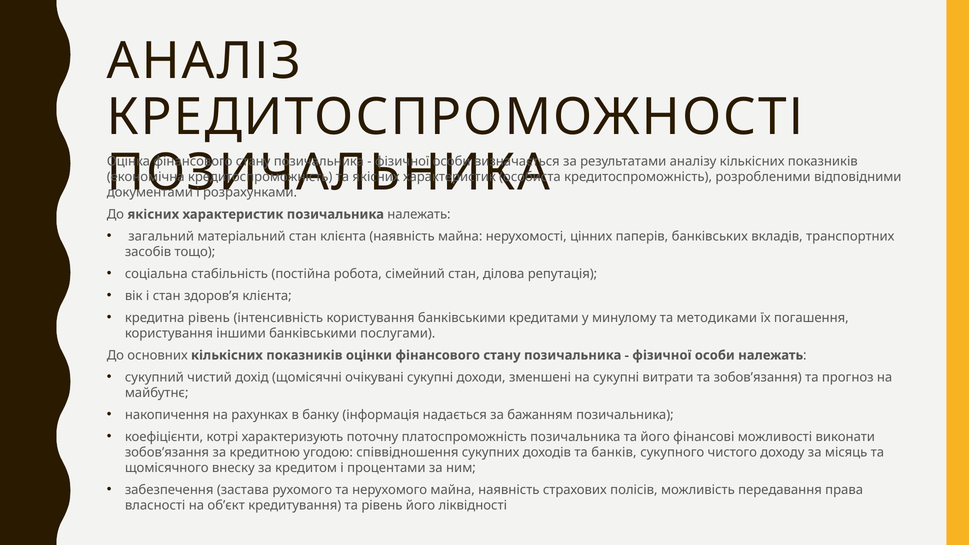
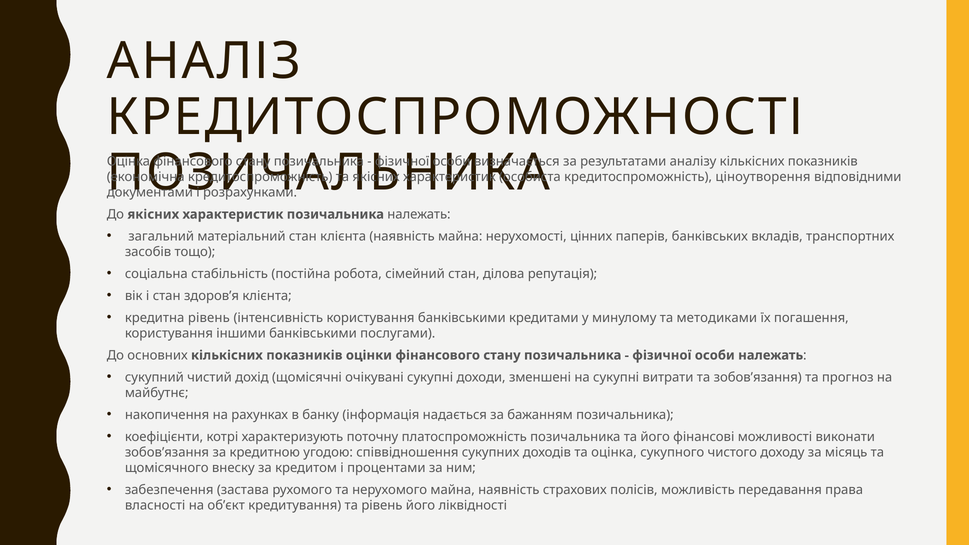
розробленими: розробленими -> ціноутворення (763, 177)
та банків: банків -> оцінка (614, 452)
